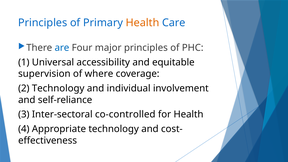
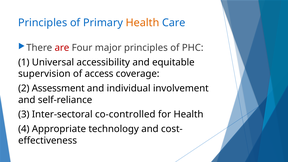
are colour: blue -> red (62, 48)
where: where -> access (99, 74)
2 Technology: Technology -> Assessment (58, 88)
